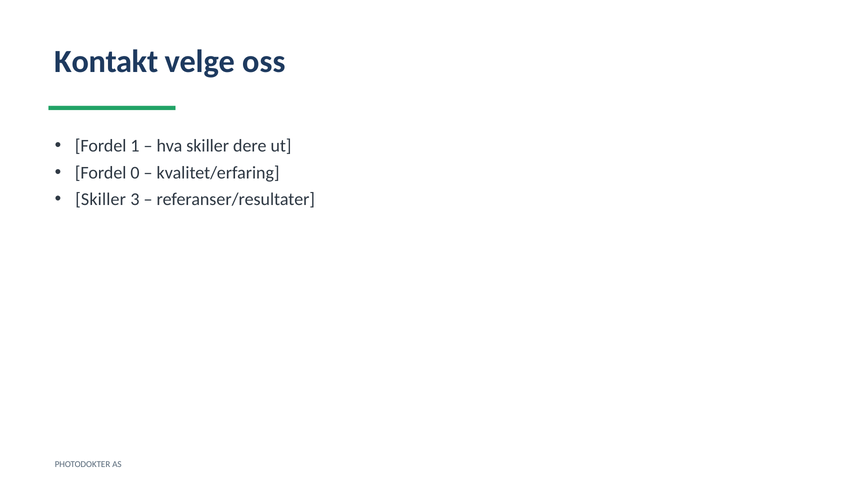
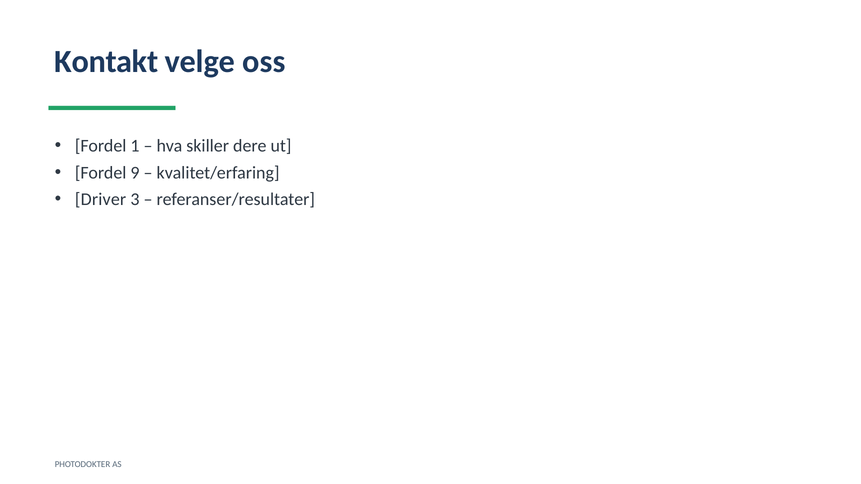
0: 0 -> 9 (135, 173)
Skiller: Skiller -> Driver (101, 200)
